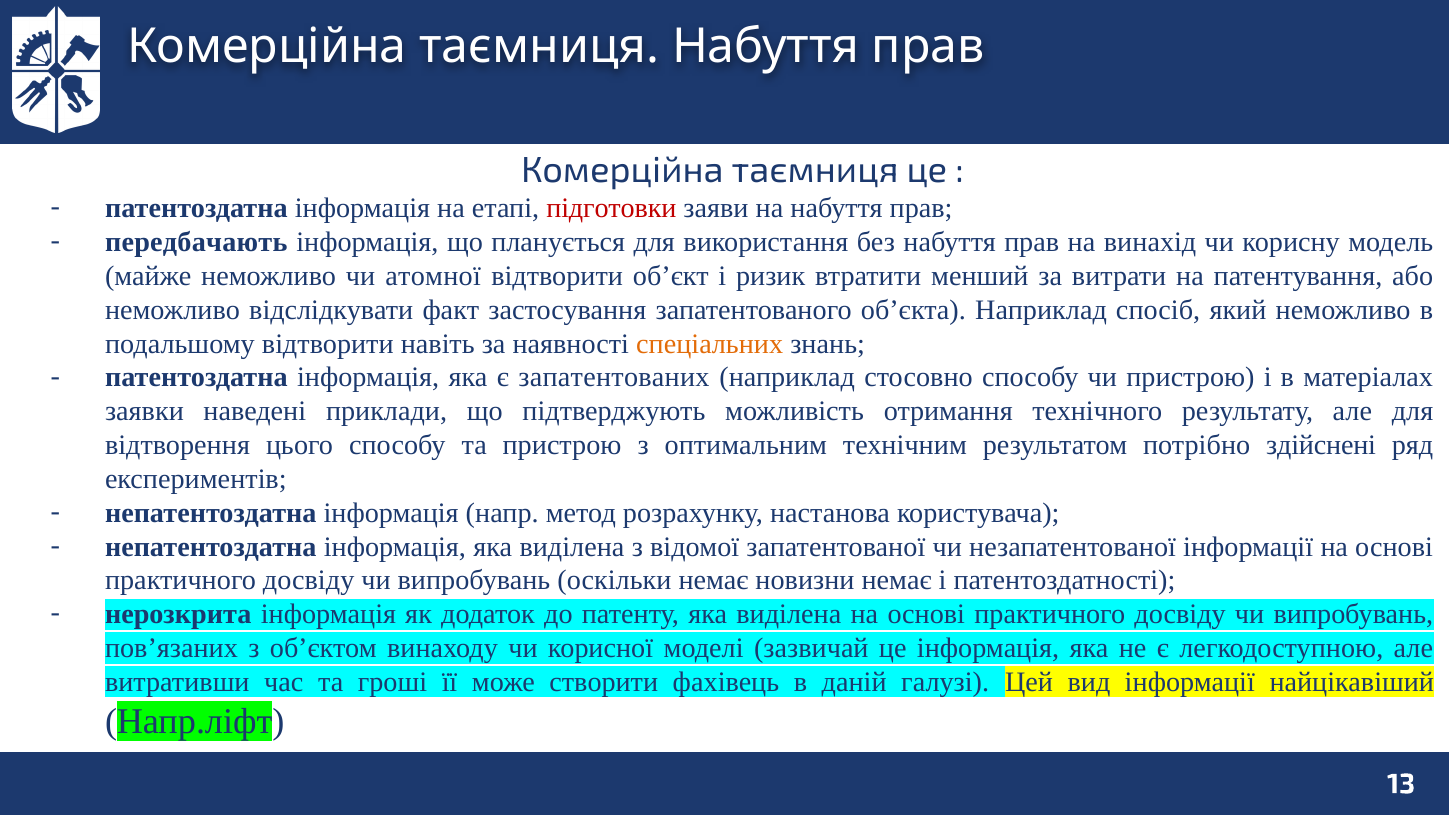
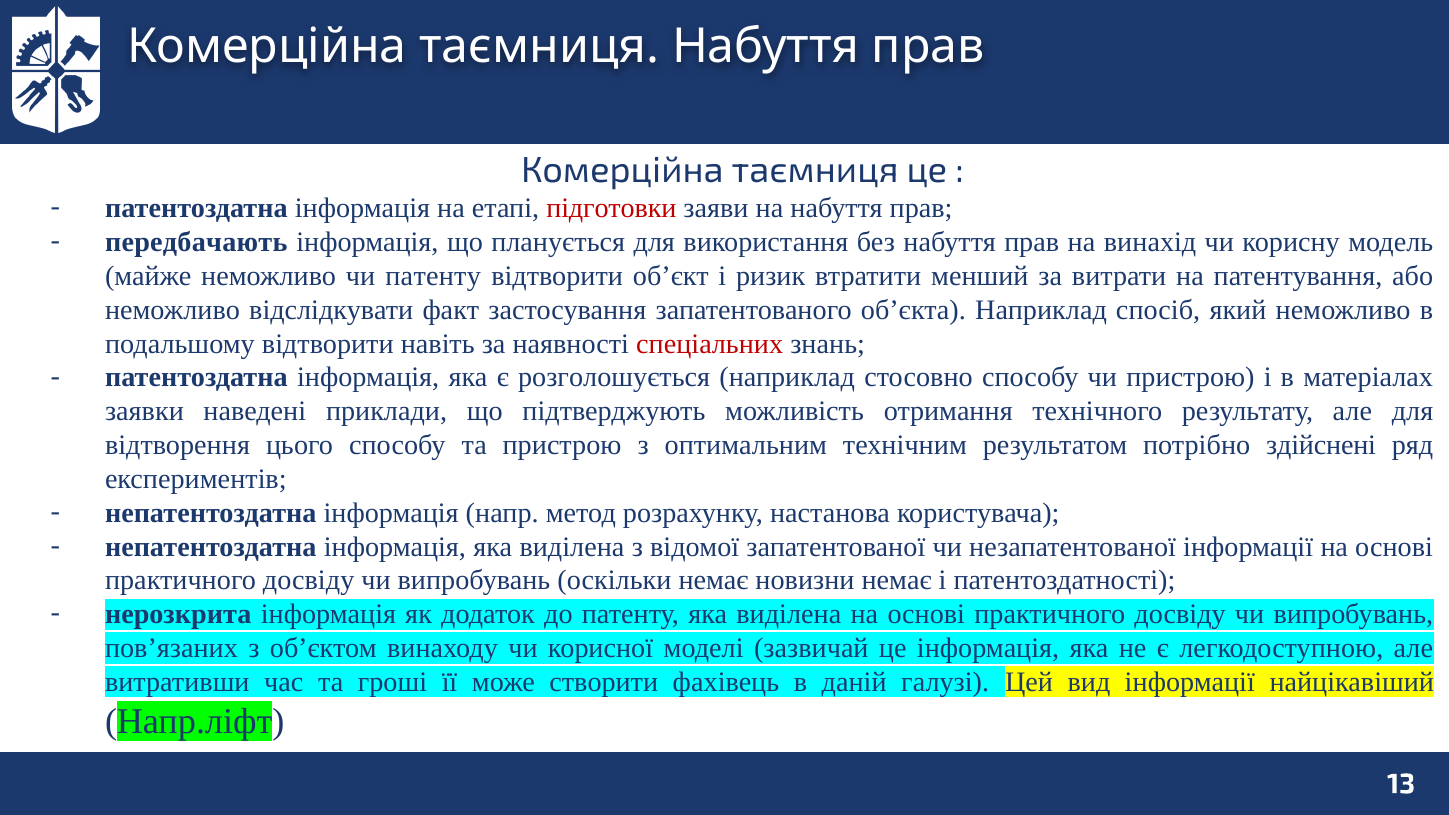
чи атомної: атомної -> патенту (433, 276)
спеціальних colour: orange -> red (710, 344)
запатентованих: запатентованих -> розголошується (614, 378)
